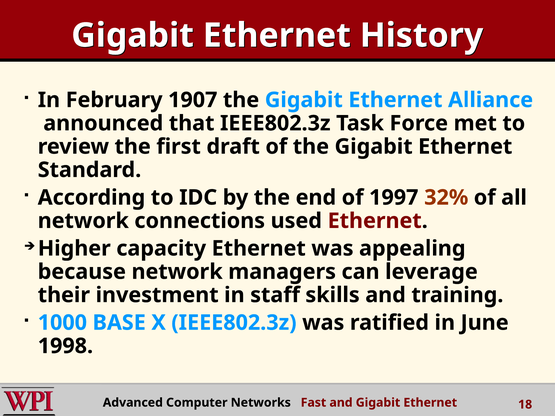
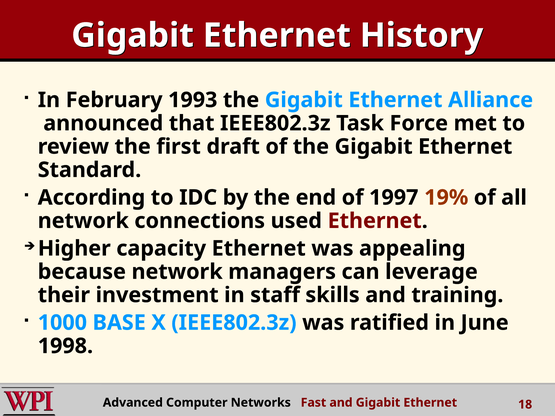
1907: 1907 -> 1993 (193, 100)
32%: 32% -> 19% (446, 198)
